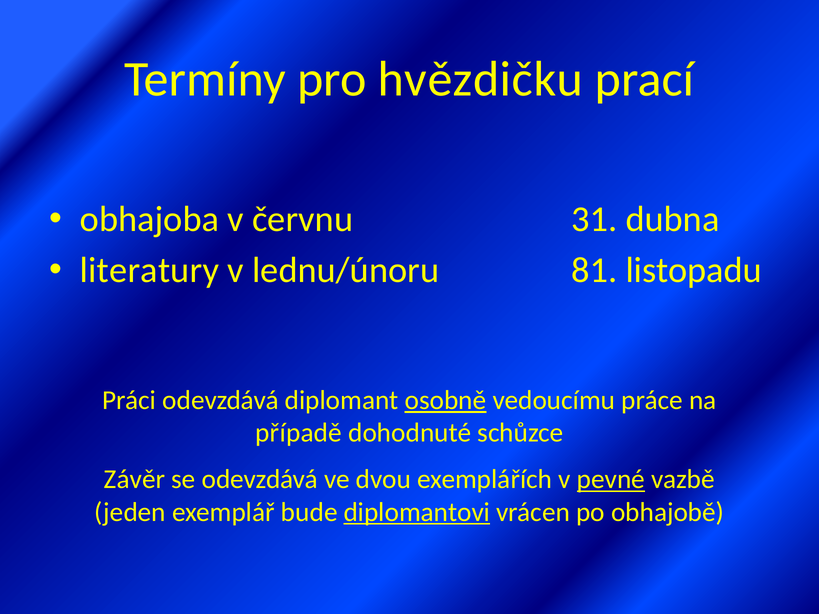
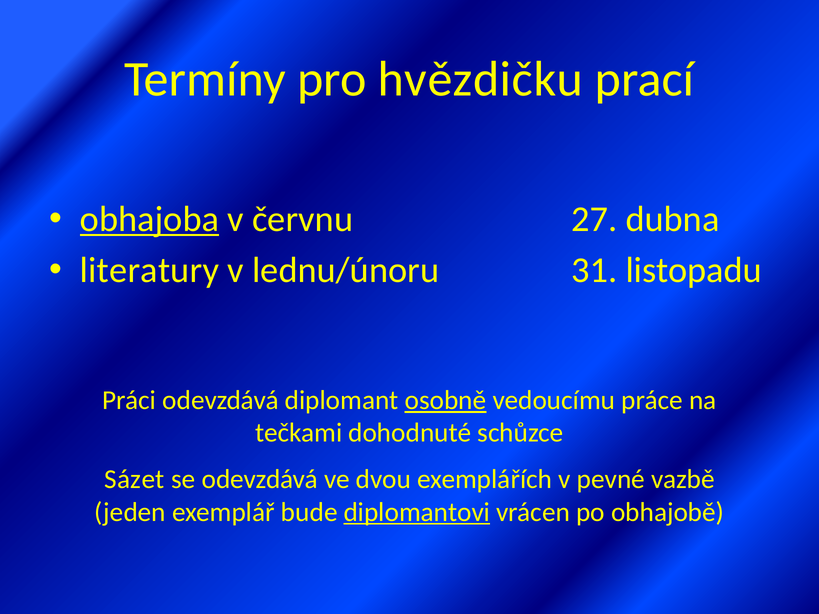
obhajoba underline: none -> present (150, 220)
31: 31 -> 27 (594, 220)
81: 81 -> 31 (594, 271)
případě: případě -> tečkami (299, 433)
Závěr: Závěr -> Sázet (134, 480)
pevné underline: present -> none (611, 480)
